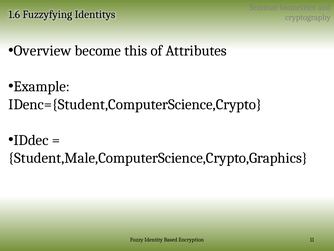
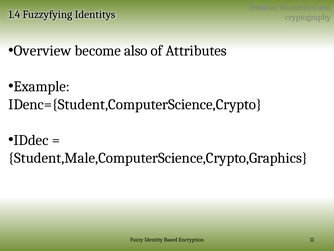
1.6: 1.6 -> 1.4 (14, 14)
this: this -> also (136, 51)
